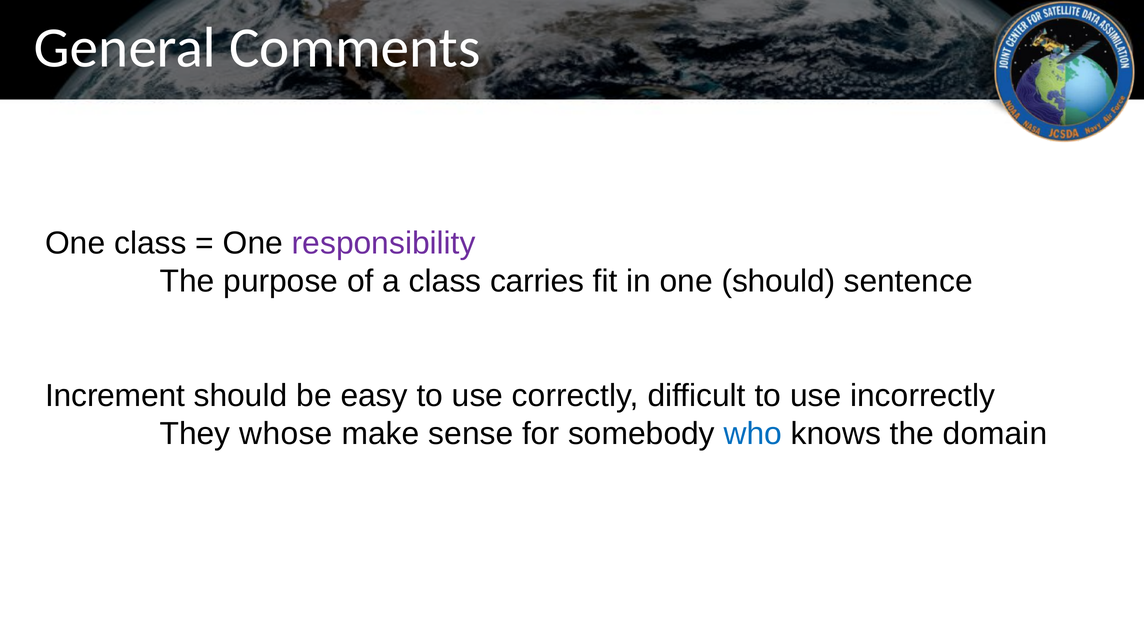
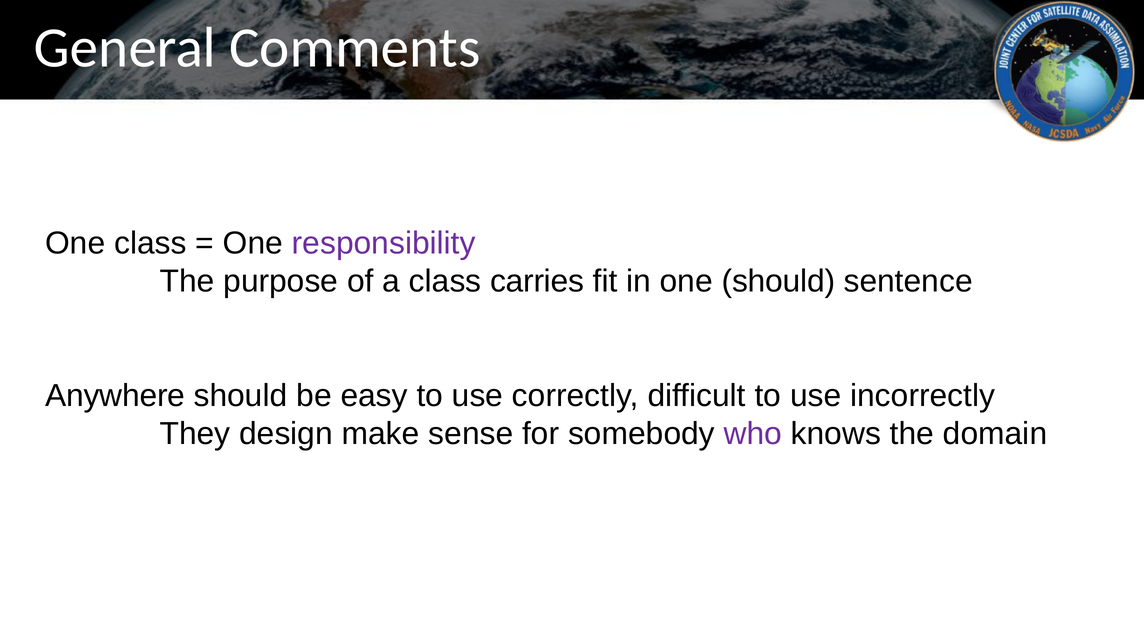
Increment: Increment -> Anywhere (115, 395)
whose: whose -> design (286, 434)
who colour: blue -> purple (753, 434)
